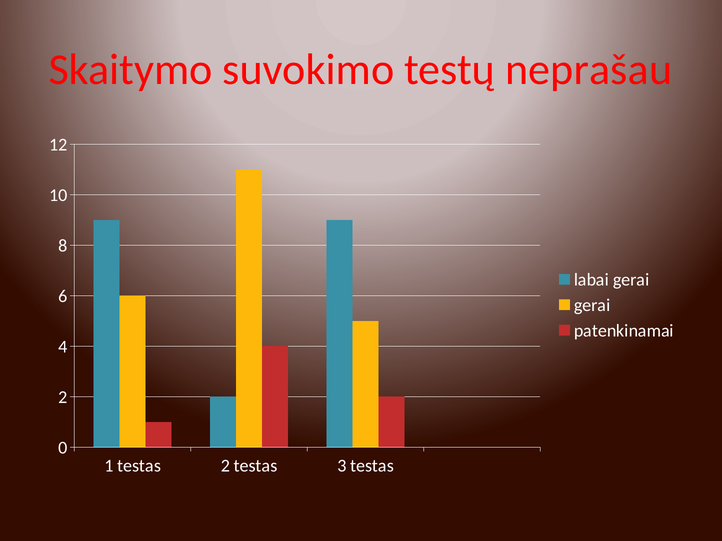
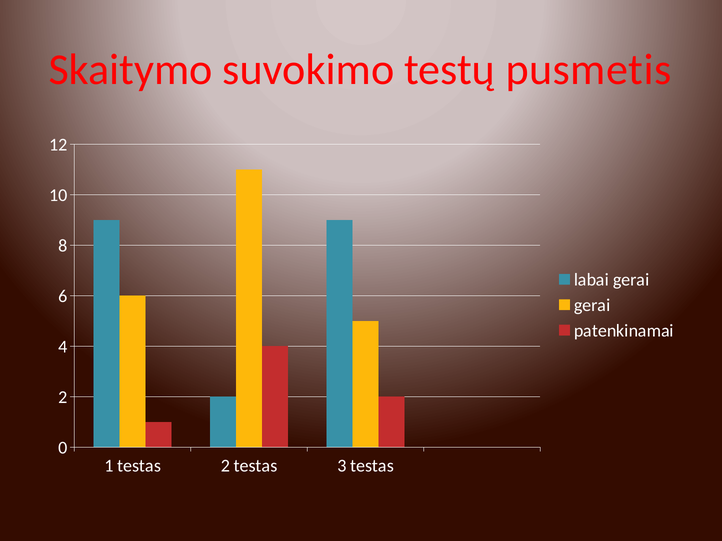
neprašau: neprašau -> pusmetis (589, 70)
